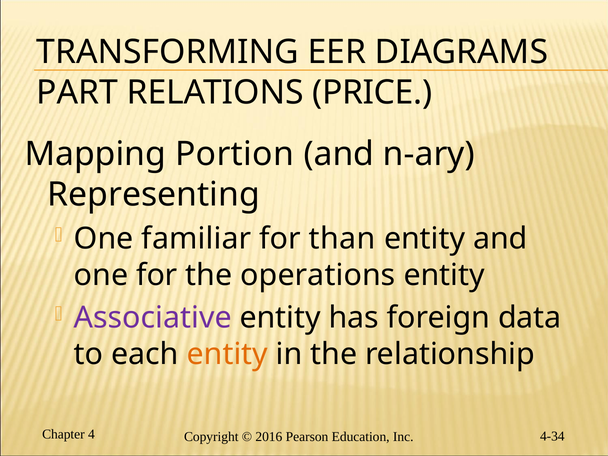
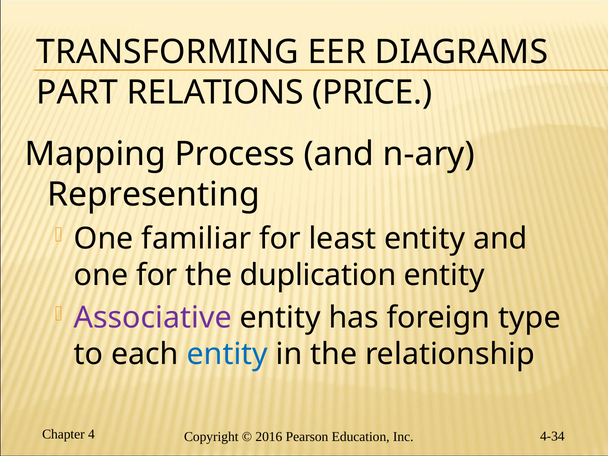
Portion: Portion -> Process (235, 154)
than: than -> least (342, 239)
operations: operations -> duplication (318, 275)
data: data -> type (529, 318)
entity colour: orange -> blue (227, 354)
